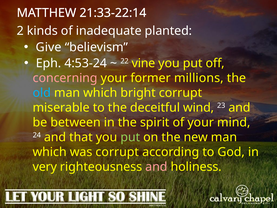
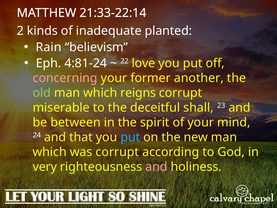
Give: Give -> Rain (49, 47)
4:53-24: 4:53-24 -> 4:81-24 (86, 63)
vine: vine -> love (143, 63)
millions: millions -> another (199, 78)
old colour: light blue -> light green (42, 93)
bright: bright -> reigns (138, 93)
wind: wind -> shall (199, 107)
put colour: light green -> light blue (130, 137)
